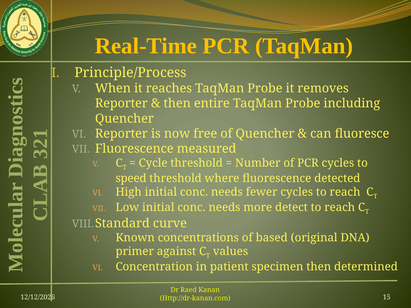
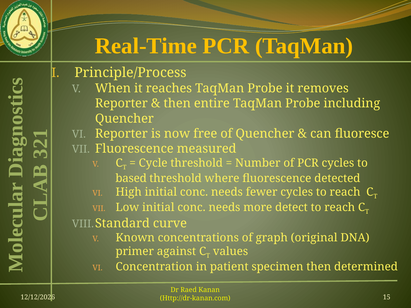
speed: speed -> based (131, 178)
based: based -> graph (272, 238)
